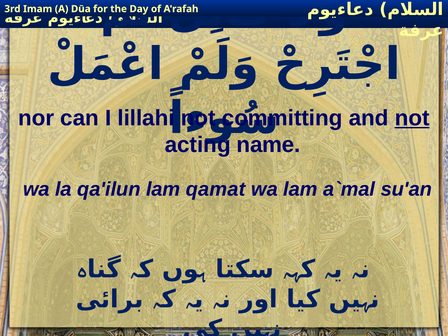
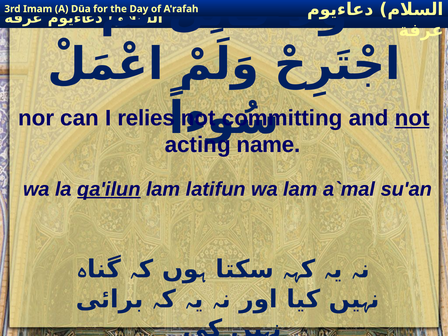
lillahi: lillahi -> relies (146, 118)
qa'ilun underline: none -> present (109, 189)
qamat: qamat -> latifun (216, 189)
